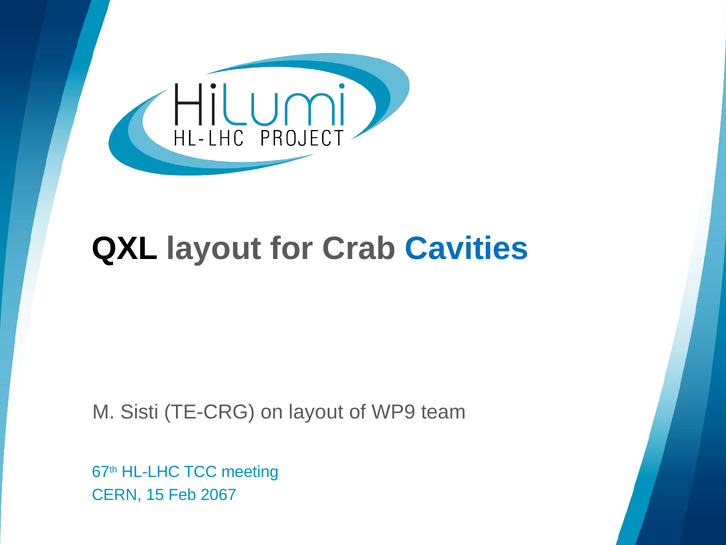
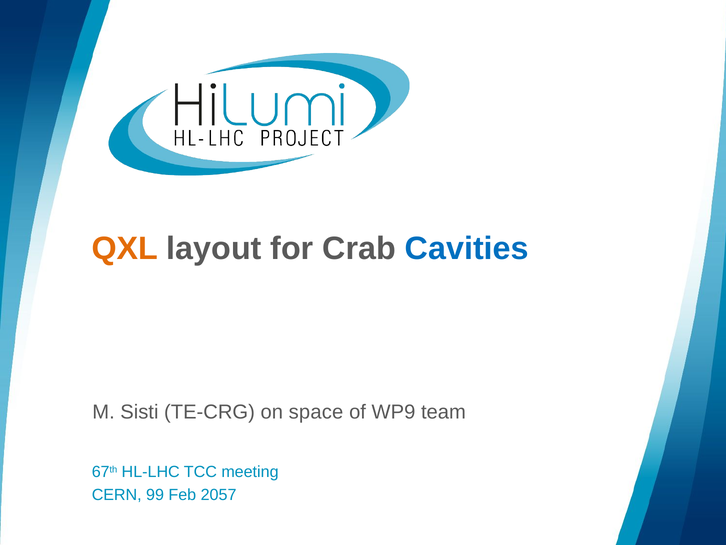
QXL colour: black -> orange (125, 248)
on layout: layout -> space (316, 412)
15: 15 -> 99 (155, 494)
2067: 2067 -> 2057 (219, 494)
